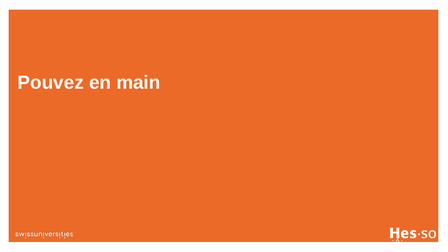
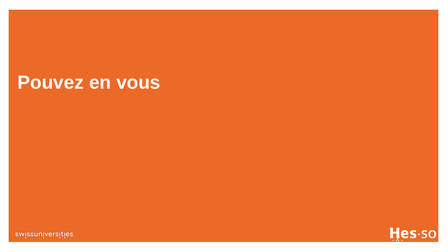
main: main -> vous (138, 83)
